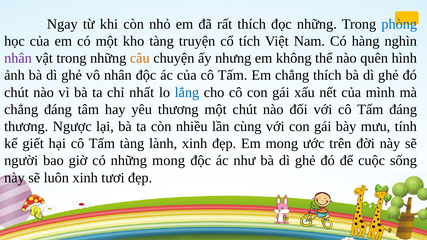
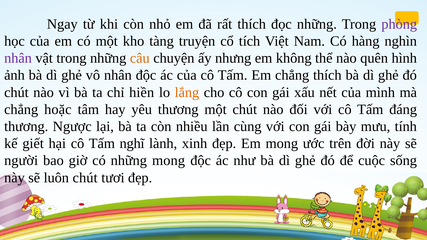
phòng colour: blue -> purple (399, 24)
nhất: nhất -> hiền (142, 92)
lắng colour: blue -> orange (187, 92)
chẳng đáng: đáng -> hoặc (58, 110)
Tấm tàng: tàng -> nghĩ (132, 144)
luôn xinh: xinh -> chút (85, 178)
